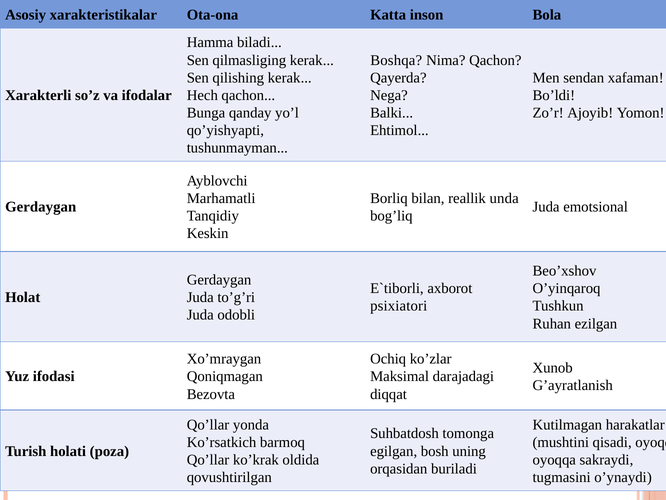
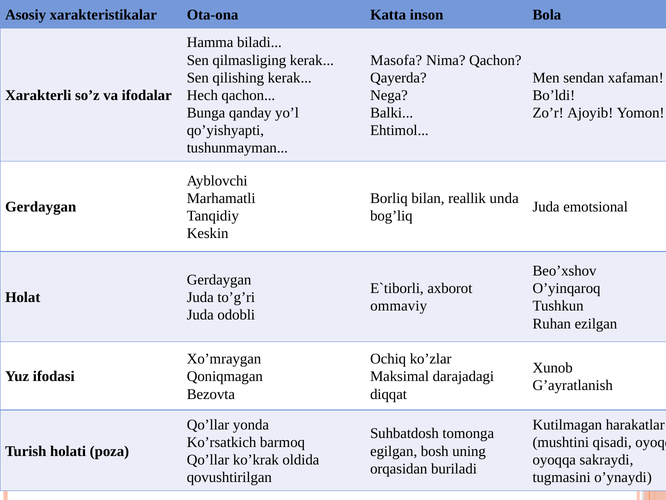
Boshqa: Boshqa -> Masofa (396, 60)
psixiatori: psixiatori -> ommaviy (399, 306)
